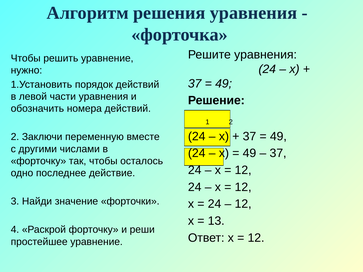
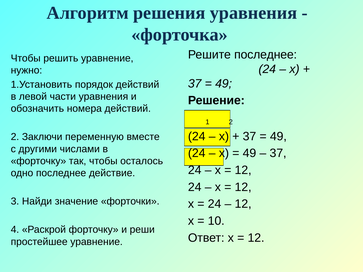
Решите уравнения: уравнения -> последнее (266, 55)
13: 13 -> 10 (216, 221)
